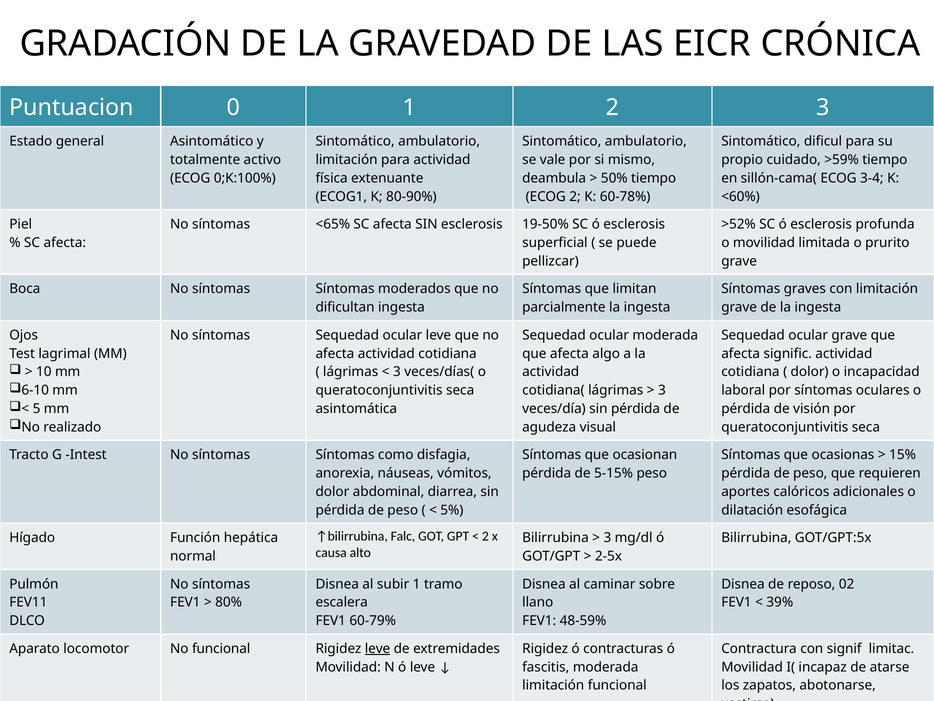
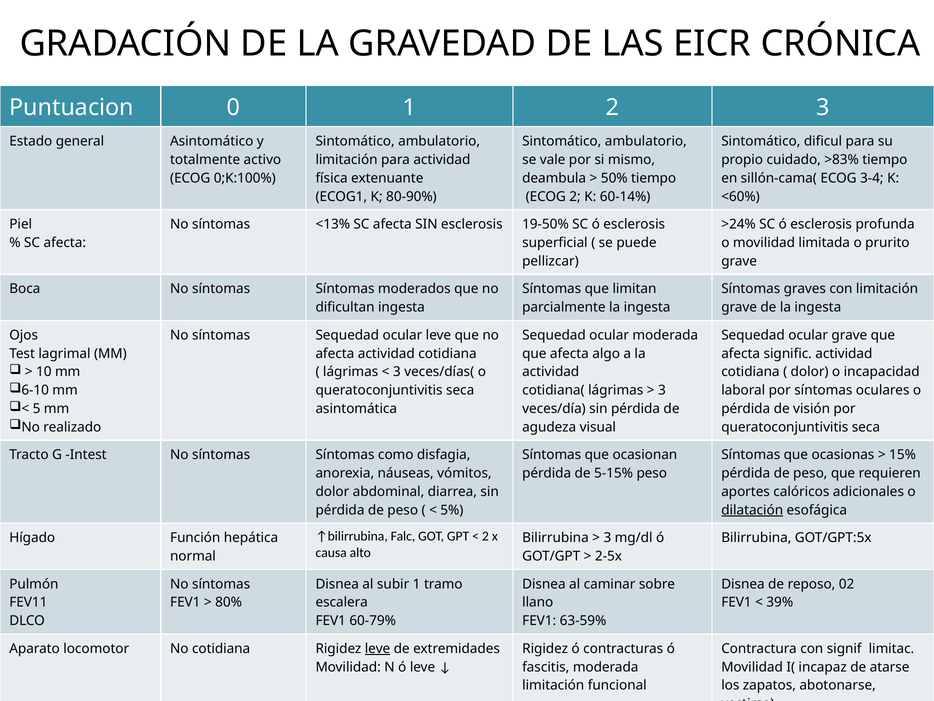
>59%: >59% -> >83% (842, 160)
60-78%: 60-78% -> 60-14% (625, 196)
<65%: <65% -> <13% (333, 224)
>52%: >52% -> >24% (739, 224)
dilatación underline: none -> present (752, 510)
48-59%: 48-59% -> 63-59% (583, 620)
No funcional: funcional -> cotidiana (221, 648)
